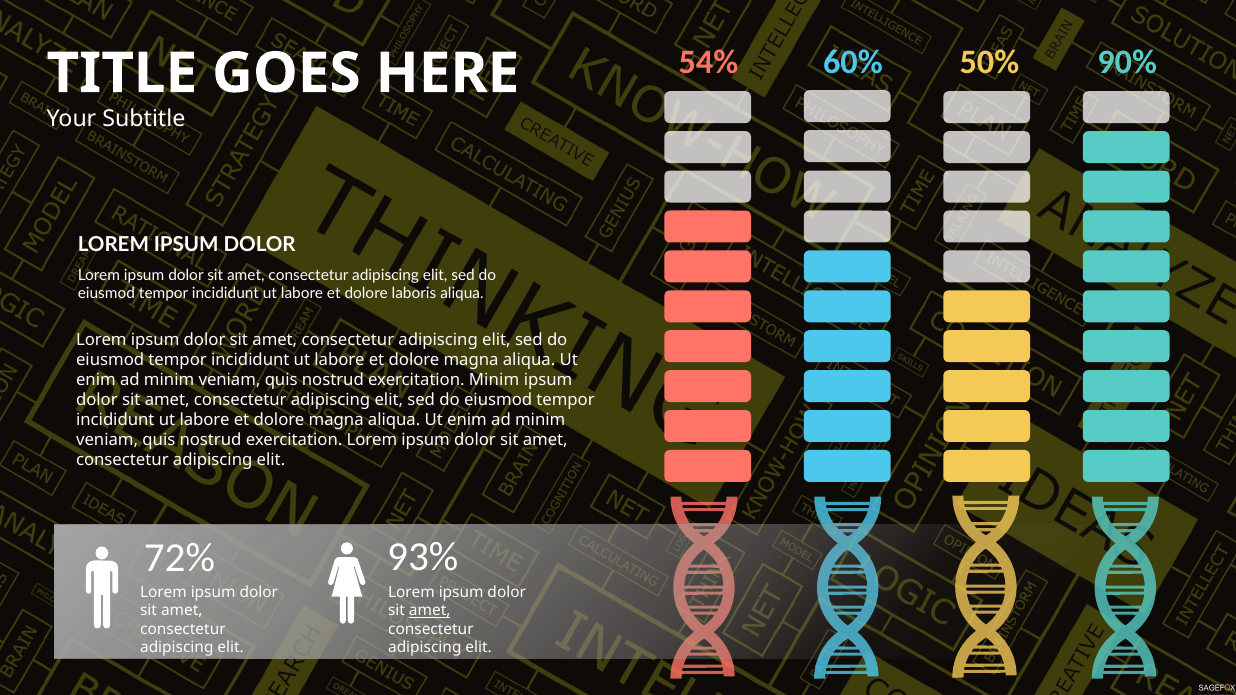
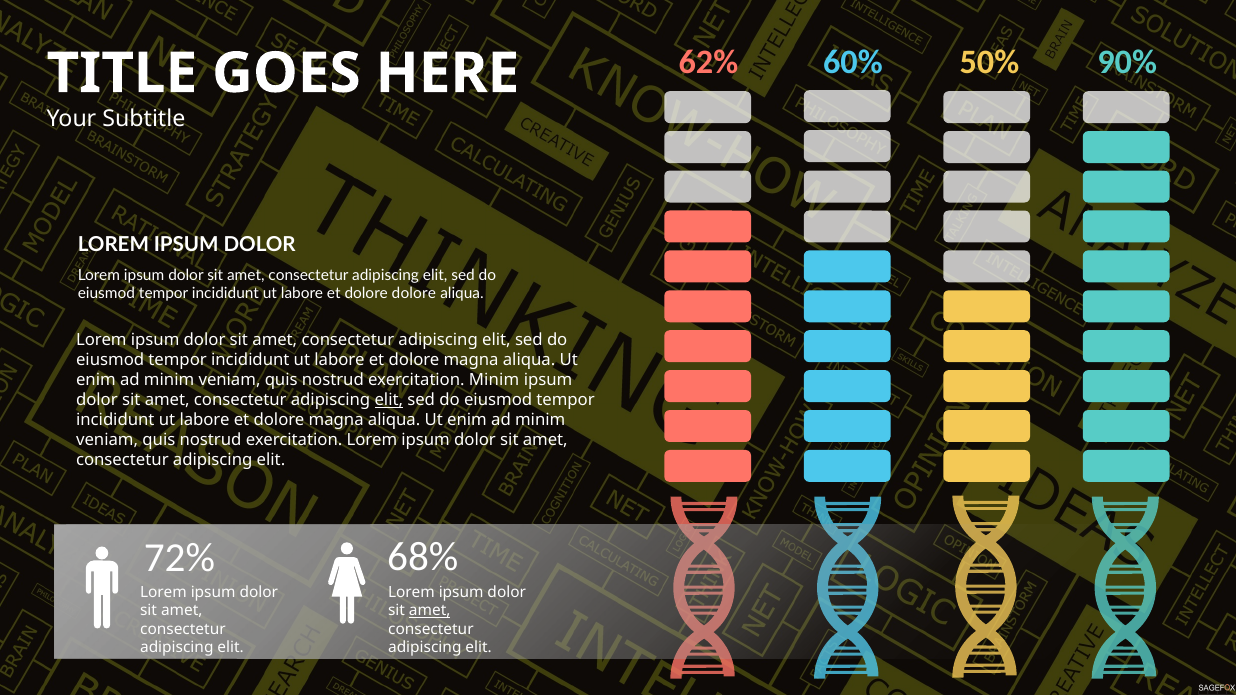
54%: 54% -> 62% (708, 62)
dolore laboris: laboris -> dolore (414, 294)
elit underline: none -> present (389, 400)
93%: 93% -> 68% (423, 557)
